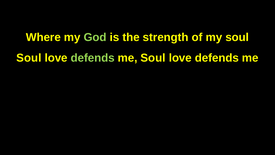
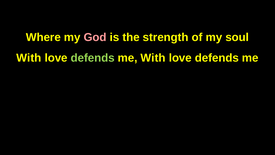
God colour: light green -> pink (95, 37)
Soul: Soul -> With (29, 58)
me Soul: Soul -> With (153, 58)
